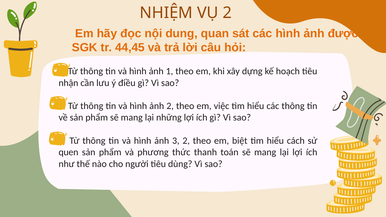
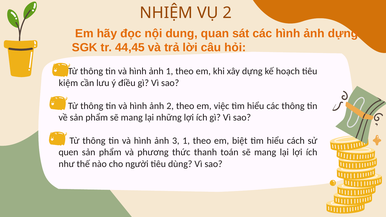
ảnh được: được -> dựng (343, 33)
nhận: nhận -> kiệm (68, 83)
3 2: 2 -> 1 (186, 141)
